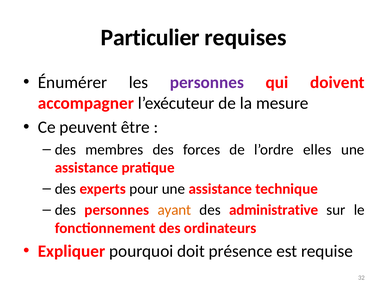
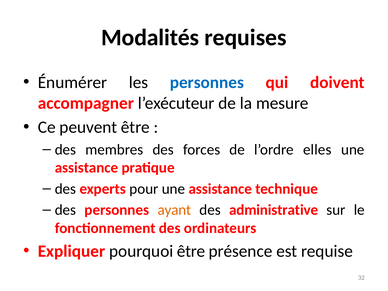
Particulier: Particulier -> Modalités (150, 38)
personnes colour: purple -> blue (207, 82)
pourquoi doit: doit -> être (191, 251)
